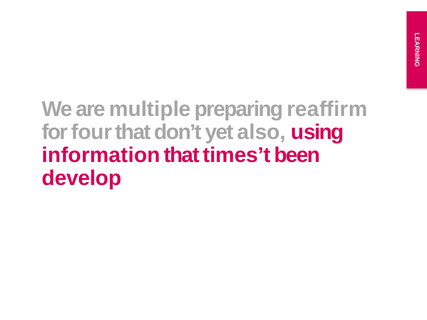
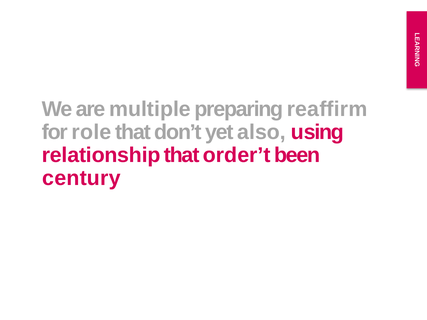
four: four -> role (91, 132)
information: information -> relationship (101, 155)
times’t: times’t -> order’t (237, 155)
develop: develop -> century (81, 178)
